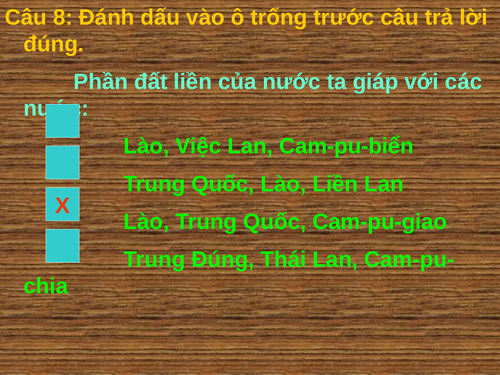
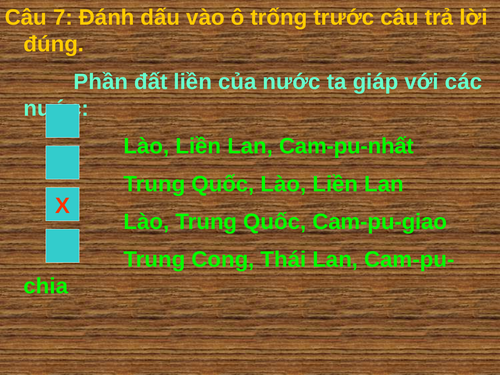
8: 8 -> 7 (63, 17)
Việc: Việc -> Liền (198, 146)
Cam-pu-biển: Cam-pu-biển -> Cam-pu-nhất (347, 146)
Trung Đúng: Đúng -> Cong (223, 260)
